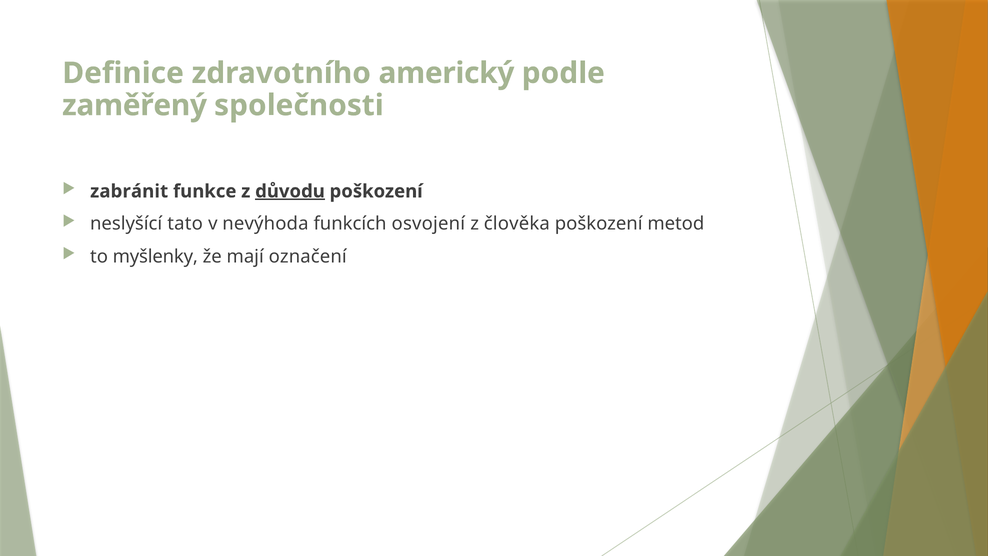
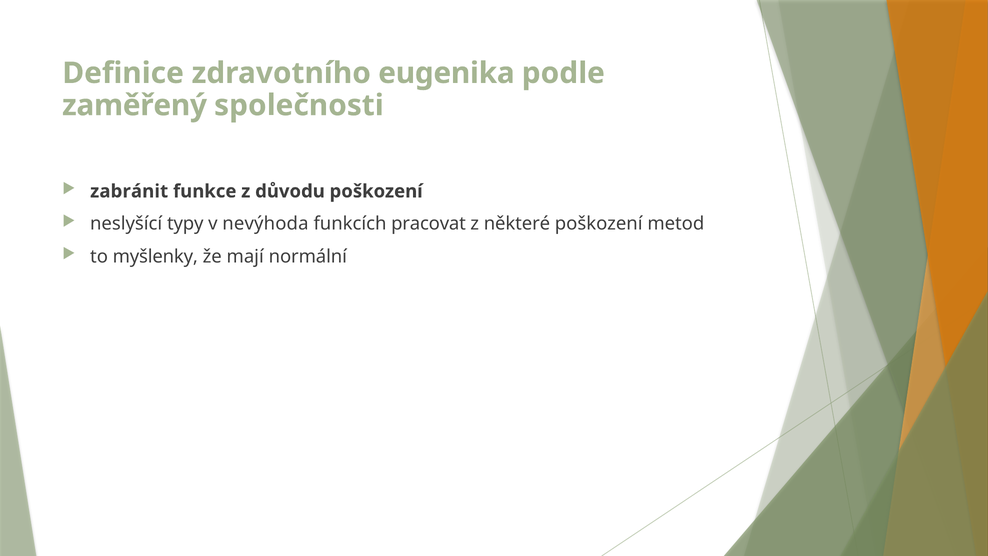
americký: americký -> eugenika (446, 73)
důvodu underline: present -> none (290, 191)
tato: tato -> typy (185, 224)
osvojení: osvojení -> pracovat (429, 224)
člověka: člověka -> některé (517, 224)
označení: označení -> normální (308, 256)
